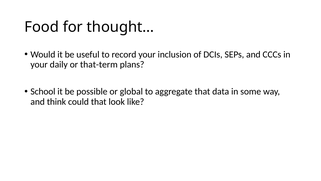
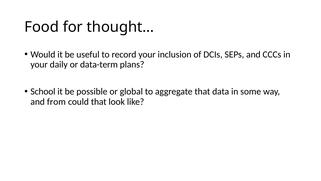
that-term: that-term -> data-term (99, 64)
think: think -> from (56, 101)
